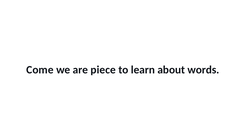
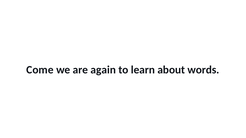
piece: piece -> again (103, 70)
